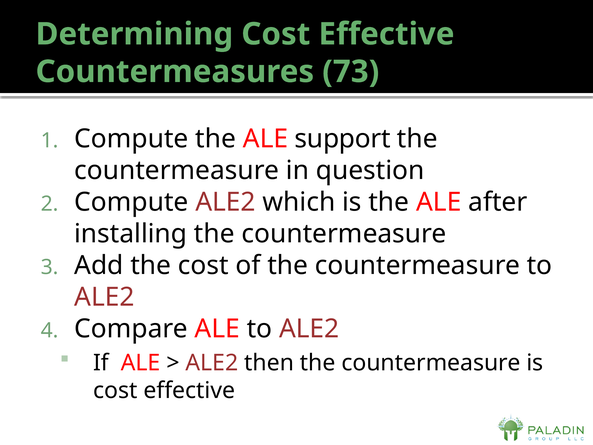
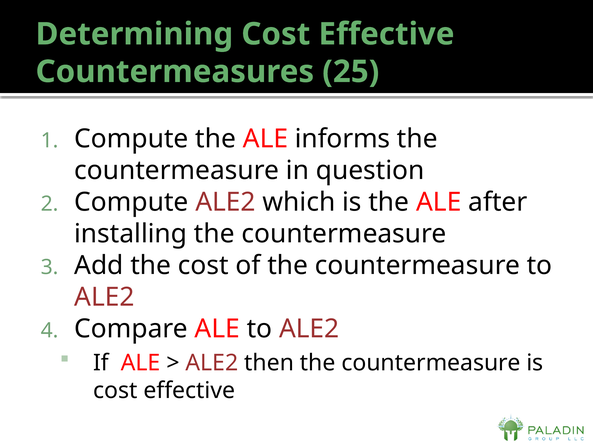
73: 73 -> 25 (351, 72)
support: support -> informs (343, 139)
